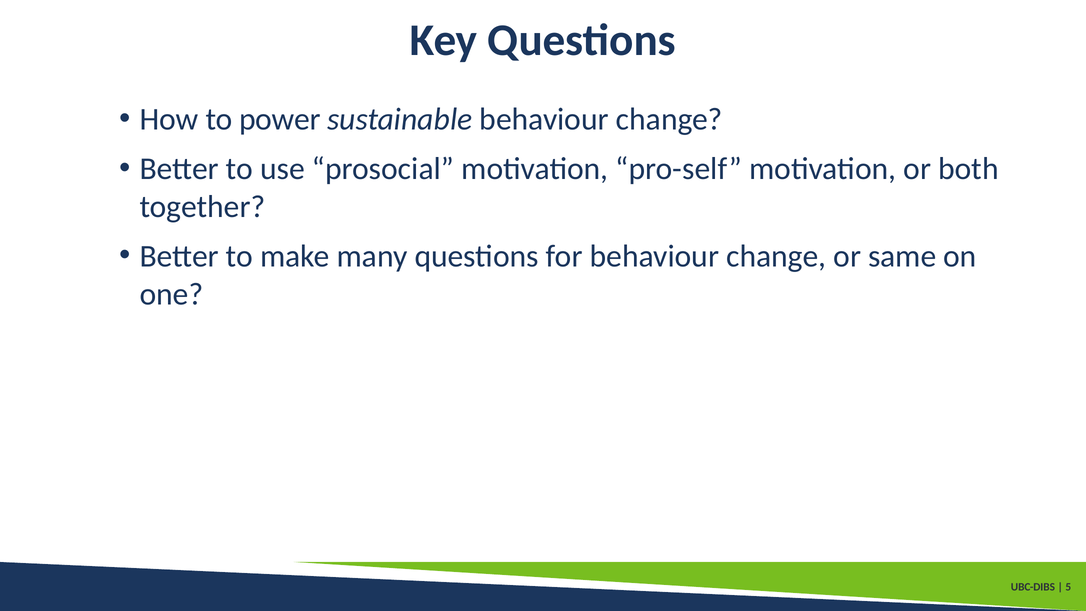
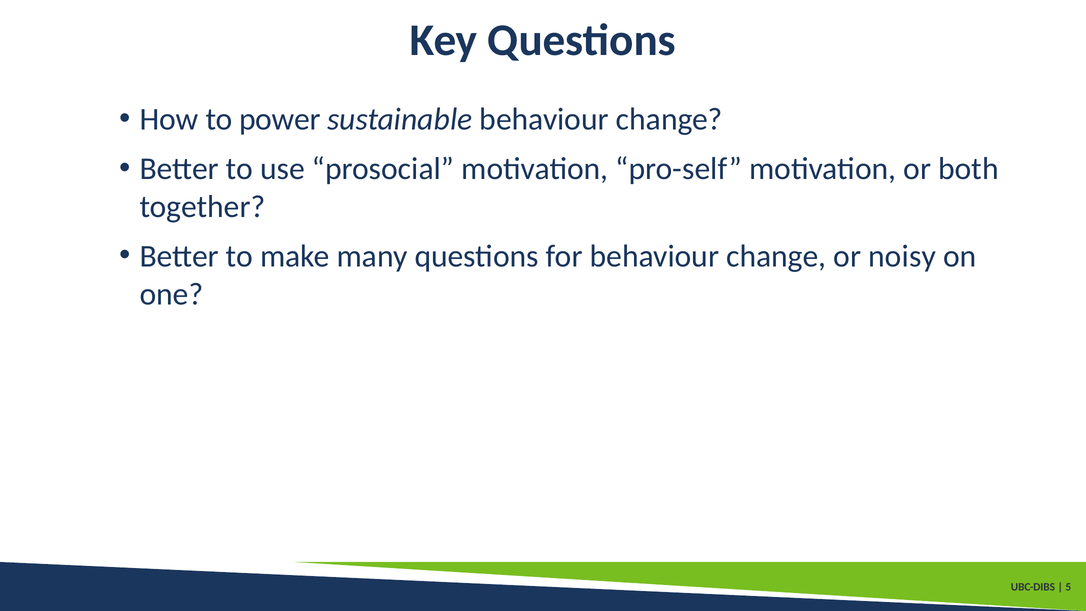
same: same -> noisy (902, 256)
